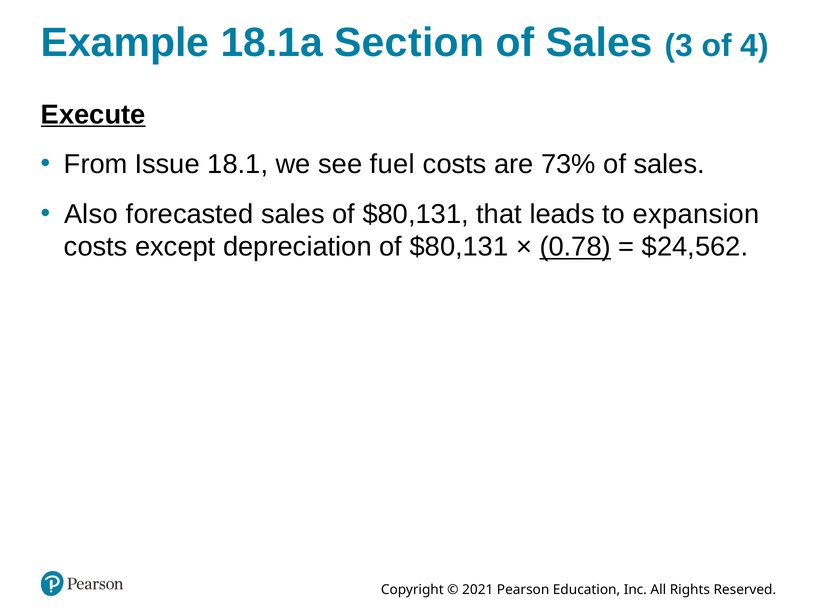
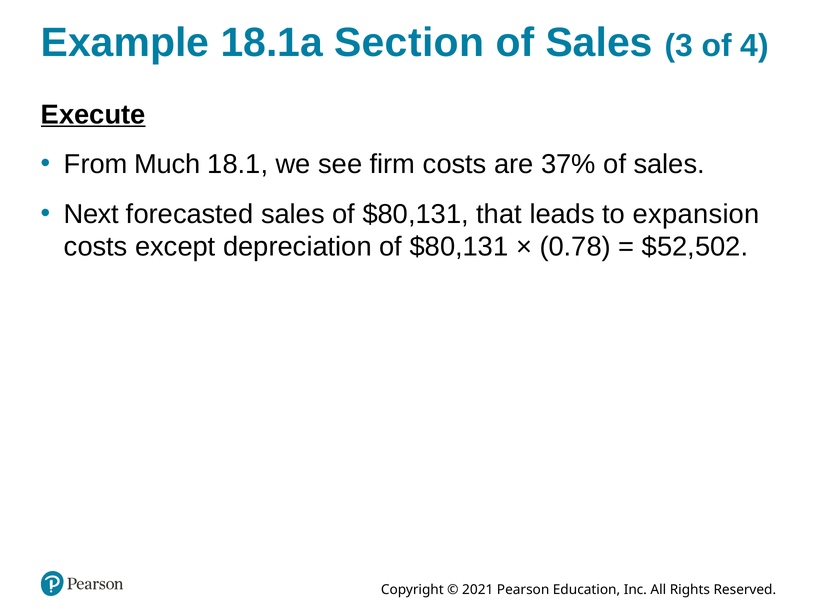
Issue: Issue -> Much (167, 164)
fuel: fuel -> firm (392, 164)
73%: 73% -> 37% (568, 164)
Also: Also -> Next (91, 214)
0.78 underline: present -> none (575, 247)
$24,562: $24,562 -> $52,502 (695, 247)
